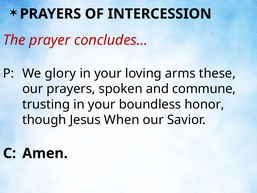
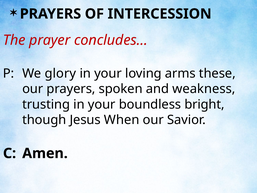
commune: commune -> weakness (204, 89)
honor: honor -> bright (204, 104)
